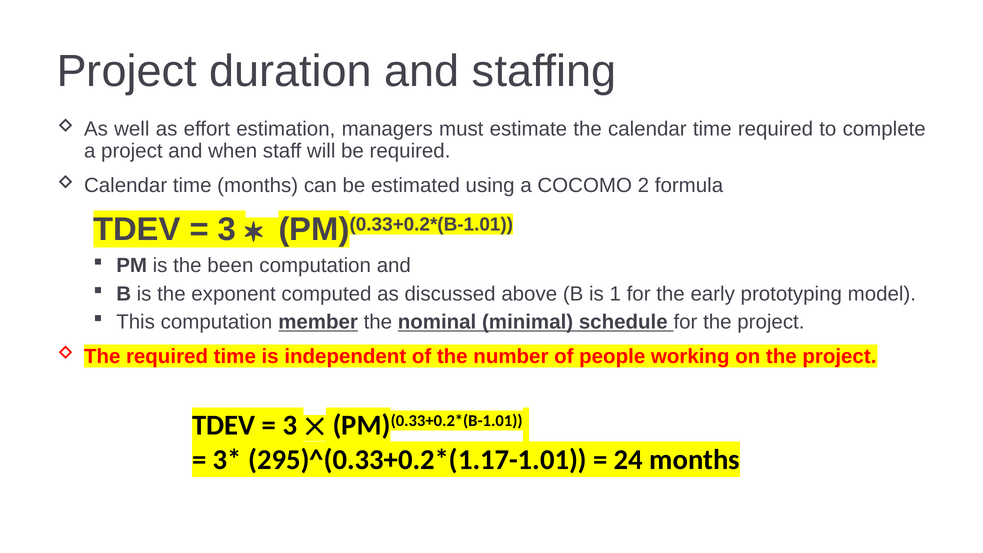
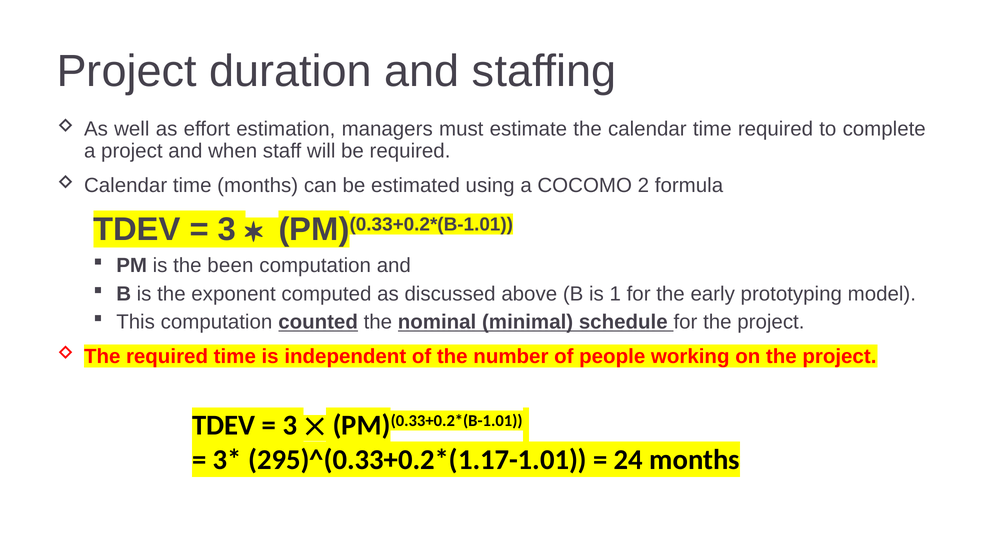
member: member -> counted (318, 322)
